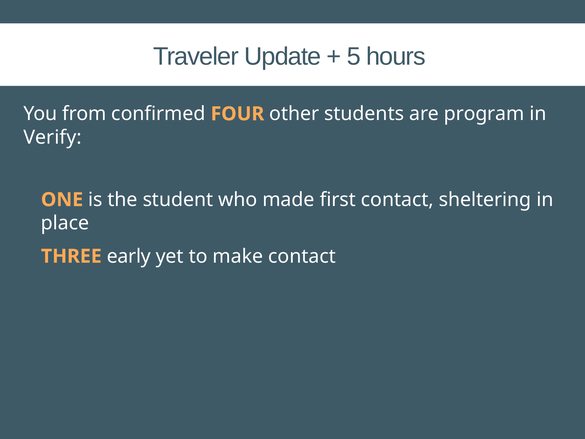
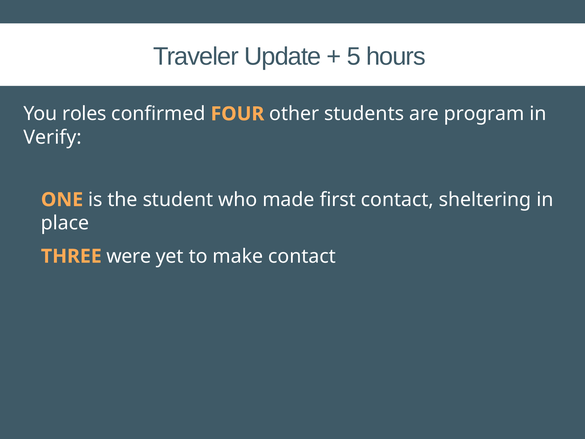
from: from -> roles (84, 114)
early: early -> were (129, 256)
